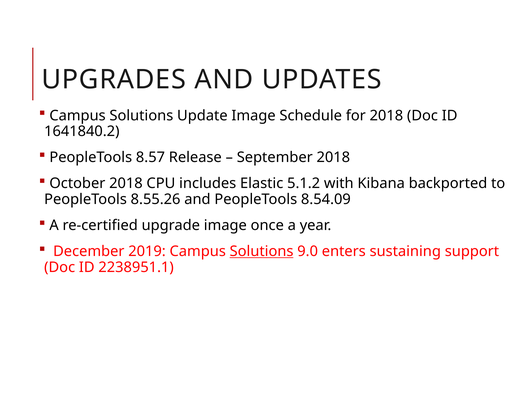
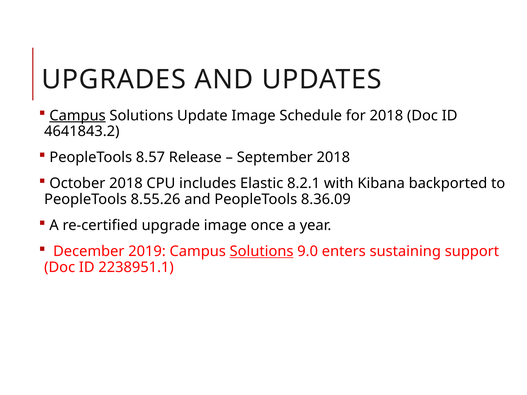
Campus underline: none -> present (78, 116)
1641840.2: 1641840.2 -> 4641843.2 (82, 131)
5.1.2: 5.1.2 -> 8.2.1 (304, 184)
8.54.09: 8.54.09 -> 8.36.09 (326, 199)
